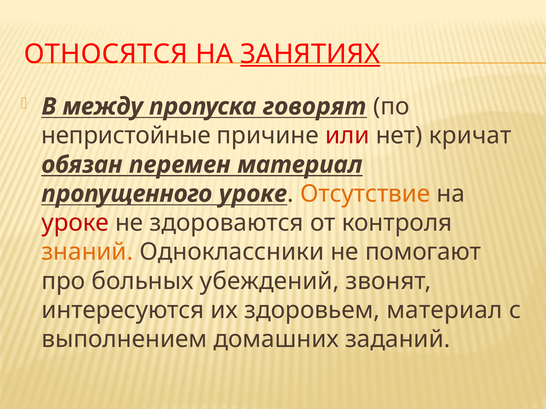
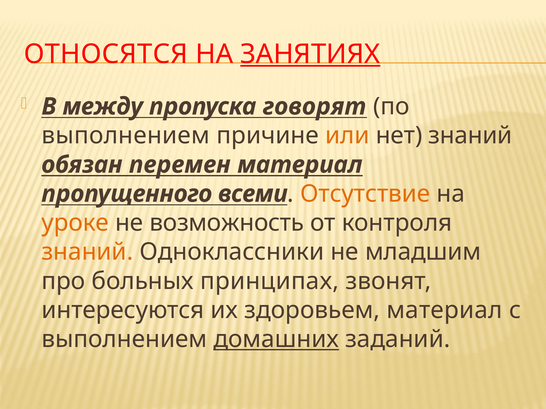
непристойные: непристойные -> выполнением (126, 136)
или colour: red -> orange (347, 136)
нет кричат: кричат -> знаний (470, 136)
пропущенного уроке: уроке -> всеми (253, 194)
уроке colour: red -> orange (75, 223)
здороваются: здороваются -> возможность (227, 223)
помогают: помогают -> младшим (423, 252)
убеждений: убеждений -> принципах (270, 281)
домашних underline: none -> present (276, 340)
